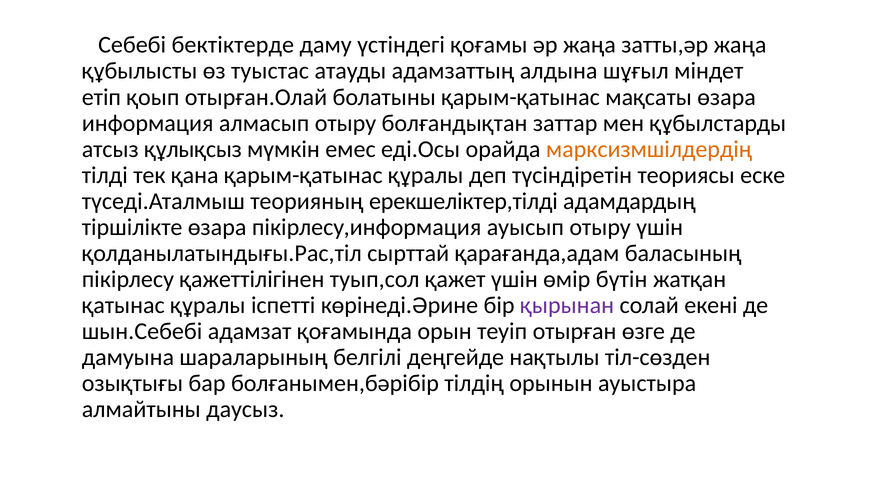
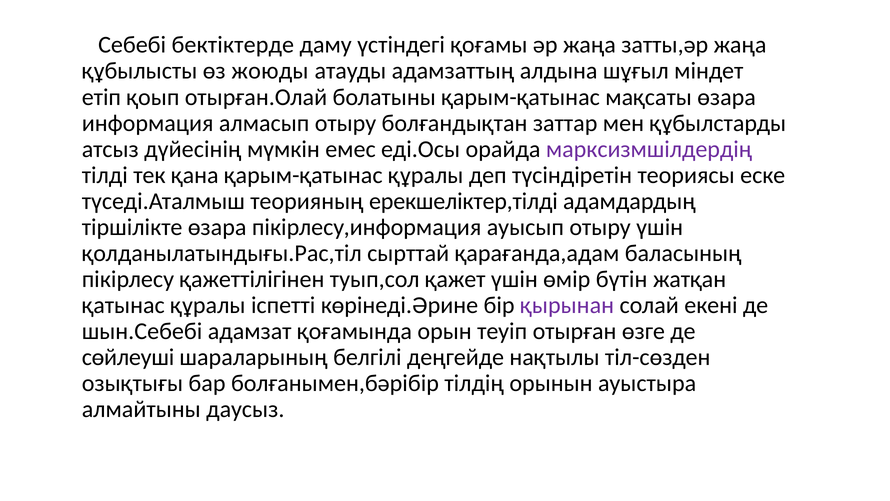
туыстас: туыстас -> жоюды (270, 71)
құлықсыз: құлықсыз -> дүйесінің (193, 149)
марксизмшілдердің colour: orange -> purple (649, 149)
дамуына: дамуына -> сөйлеуші (128, 357)
